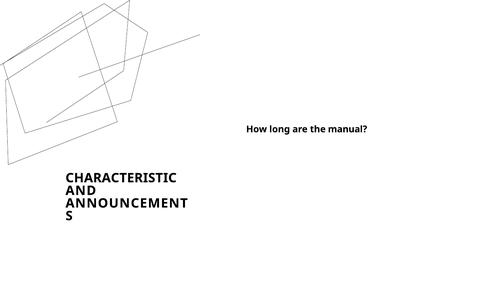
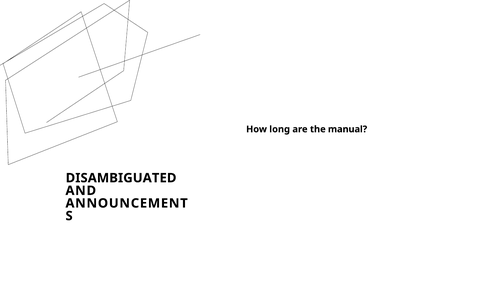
CHARACTERISTIC: CHARACTERISTIC -> DISAMBIGUATED (121, 178)
